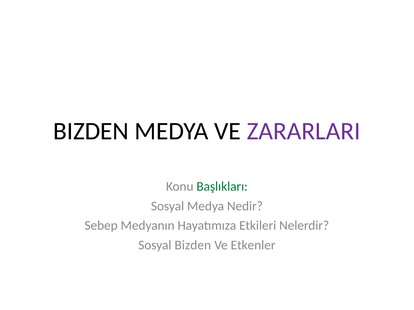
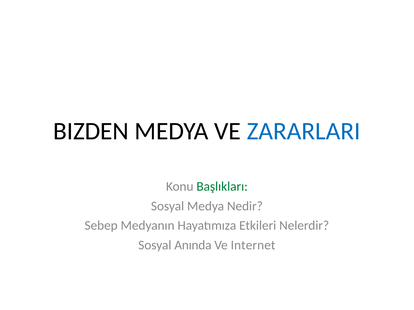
ZARARLARI colour: purple -> blue (304, 131)
Sosyal Bizden: Bizden -> Anında (193, 246)
Etkenler: Etkenler -> Internet (253, 246)
